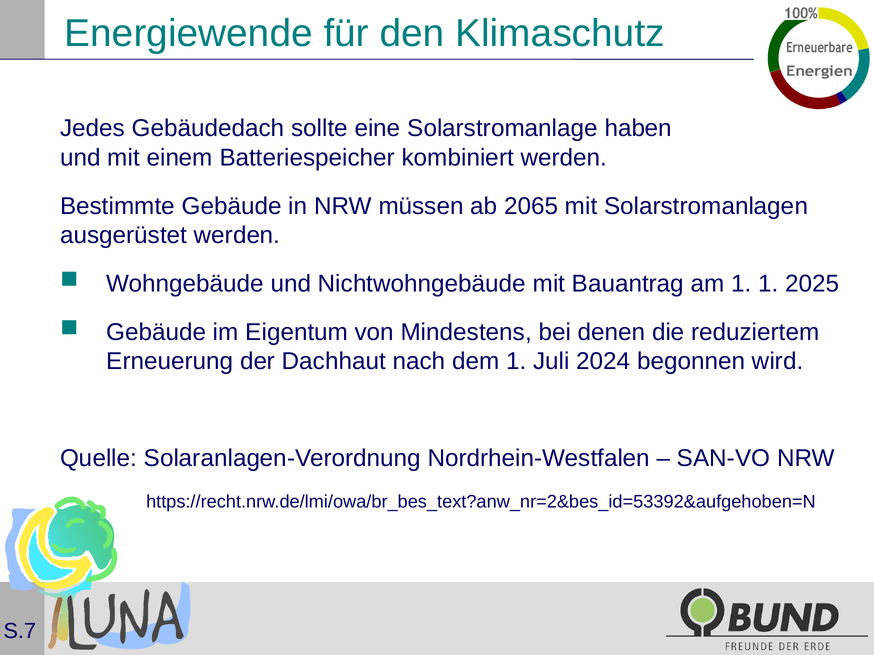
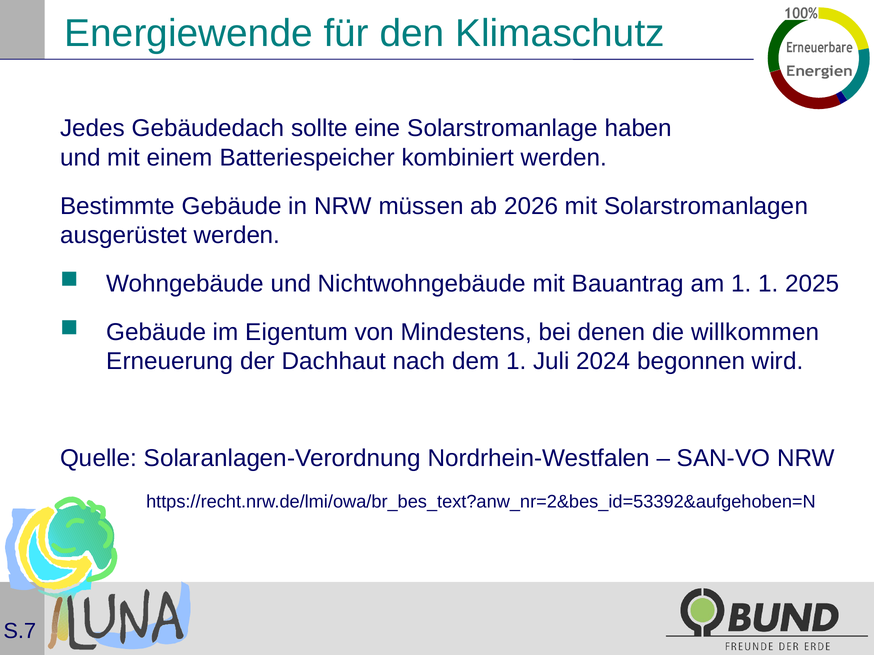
2065: 2065 -> 2026 (531, 206)
reduziertem: reduziertem -> willkommen (755, 332)
